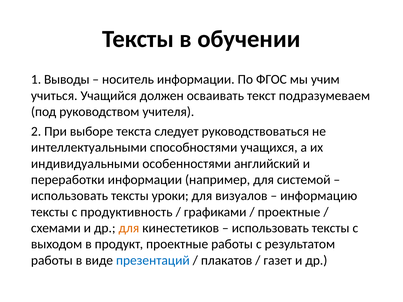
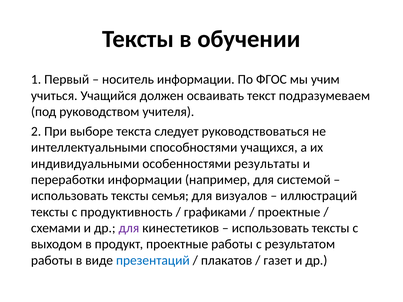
Выводы: Выводы -> Первый (67, 80)
английский: английский -> результаты (267, 164)
уроки: уроки -> семья (170, 196)
информацию: информацию -> иллюстраций (319, 196)
для colour: orange -> purple (129, 228)
